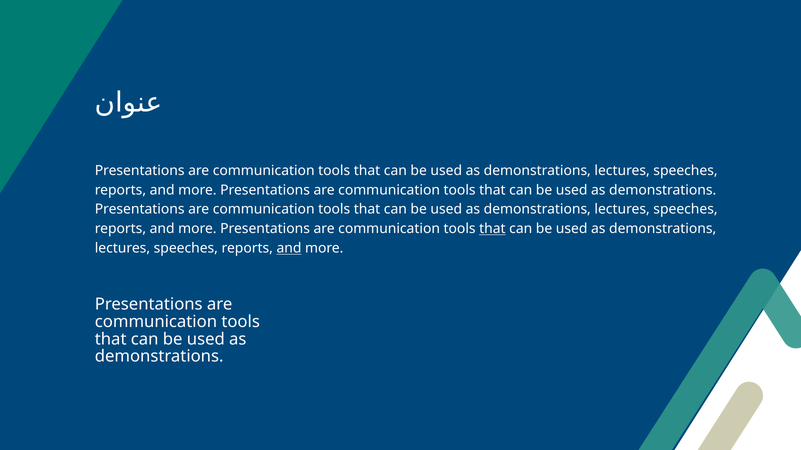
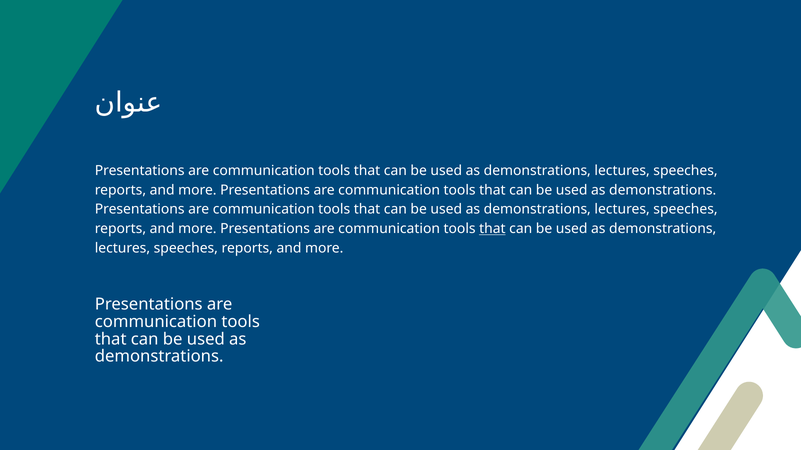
and underline: present -> none (289, 249)
